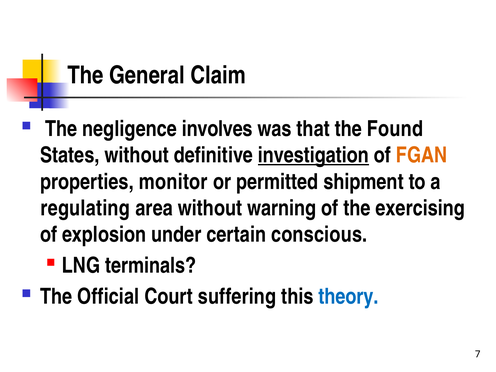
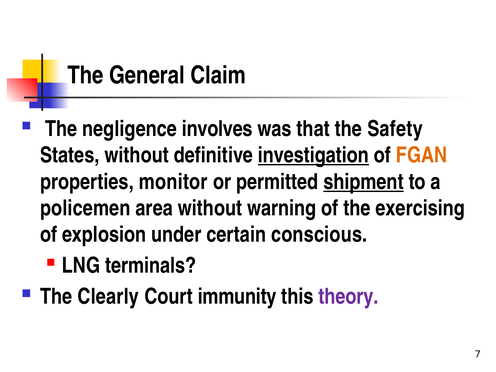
Found: Found -> Safety (395, 129)
shipment underline: none -> present (364, 182)
regulating: regulating -> policemen (85, 208)
Official: Official -> Clearly (108, 296)
suffering: suffering -> immunity (237, 296)
theory colour: blue -> purple (349, 296)
